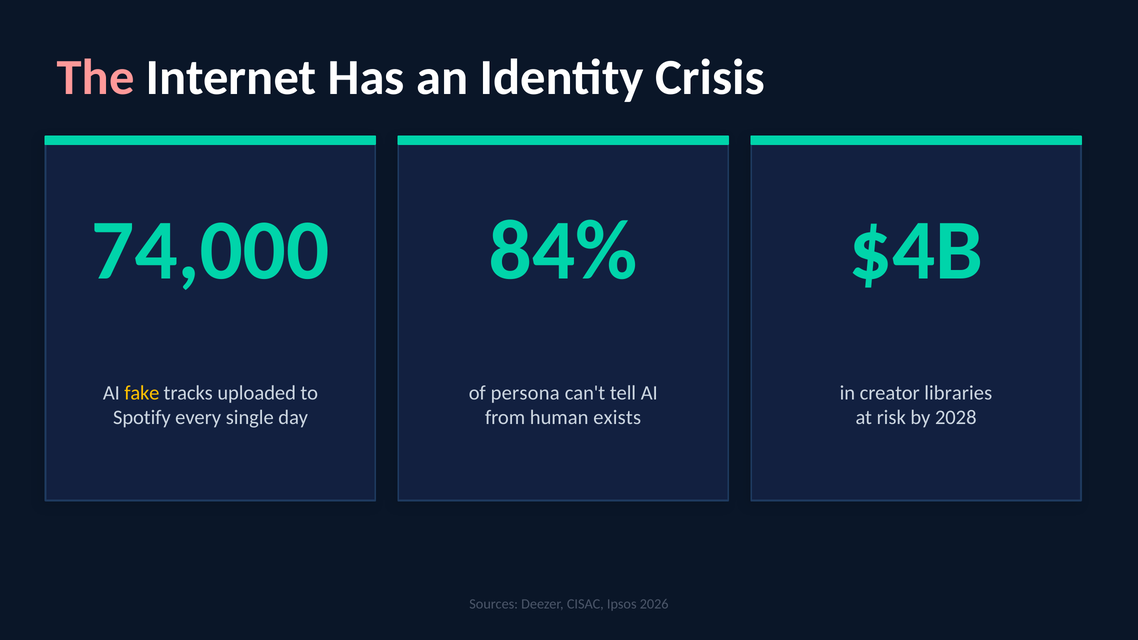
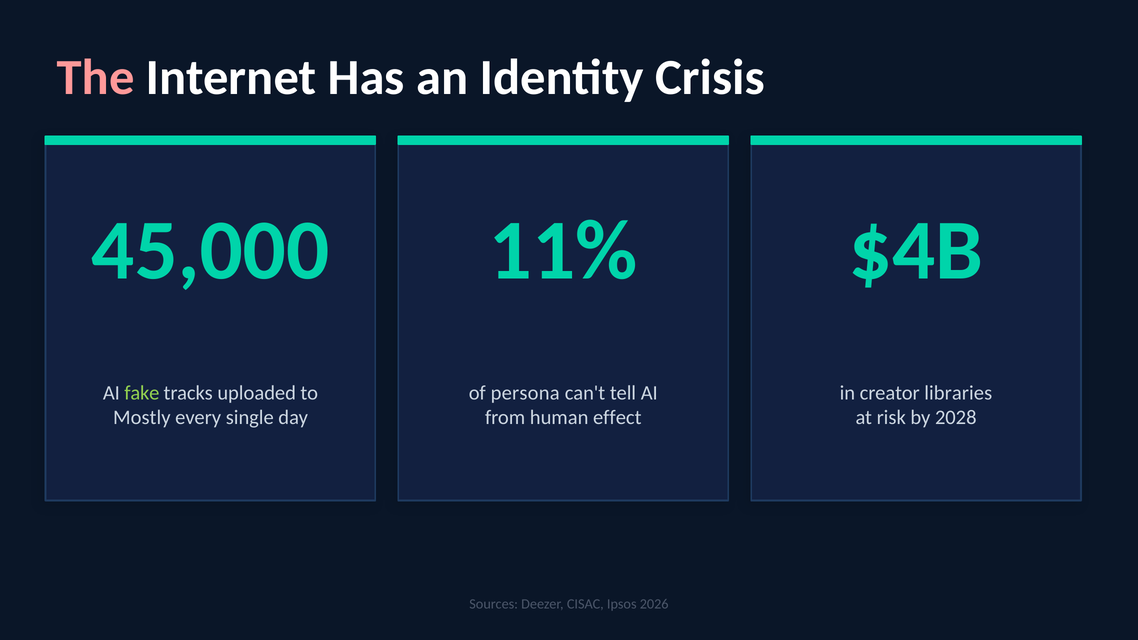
74,000: 74,000 -> 45,000 (210, 251)
84%: 84% -> 11% (563, 251)
fake colour: yellow -> light green (142, 393)
Spotify: Spotify -> Mostly (142, 418)
exists: exists -> effect (617, 418)
